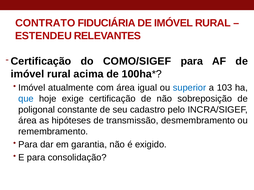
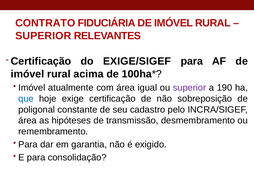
ESTENDEU: ESTENDEU -> SUPERIOR (43, 36)
COMO/SIGEF: COMO/SIGEF -> EXIGE/SIGEF (137, 61)
superior colour: blue -> purple (190, 88)
103: 103 -> 190 (225, 88)
